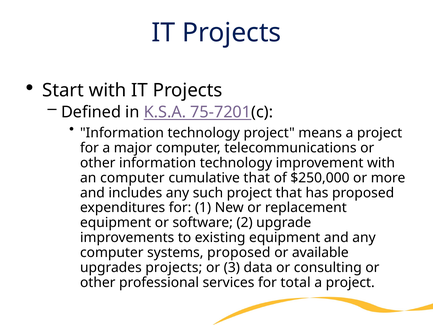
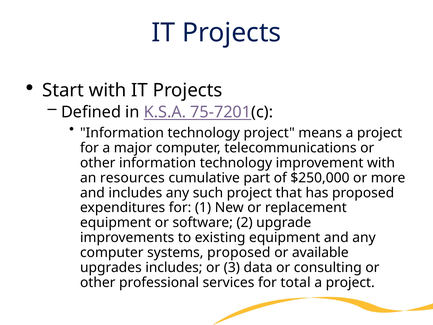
an computer: computer -> resources (132, 178)
cumulative that: that -> part (257, 178)
upgrades projects: projects -> includes (174, 267)
